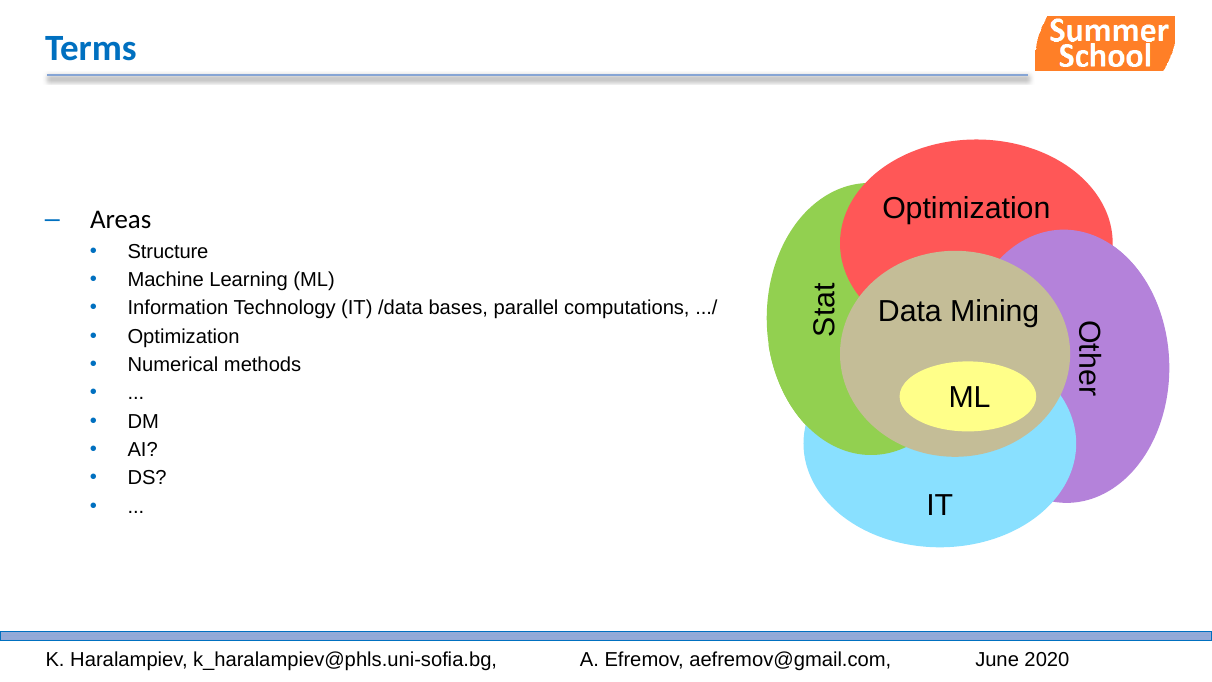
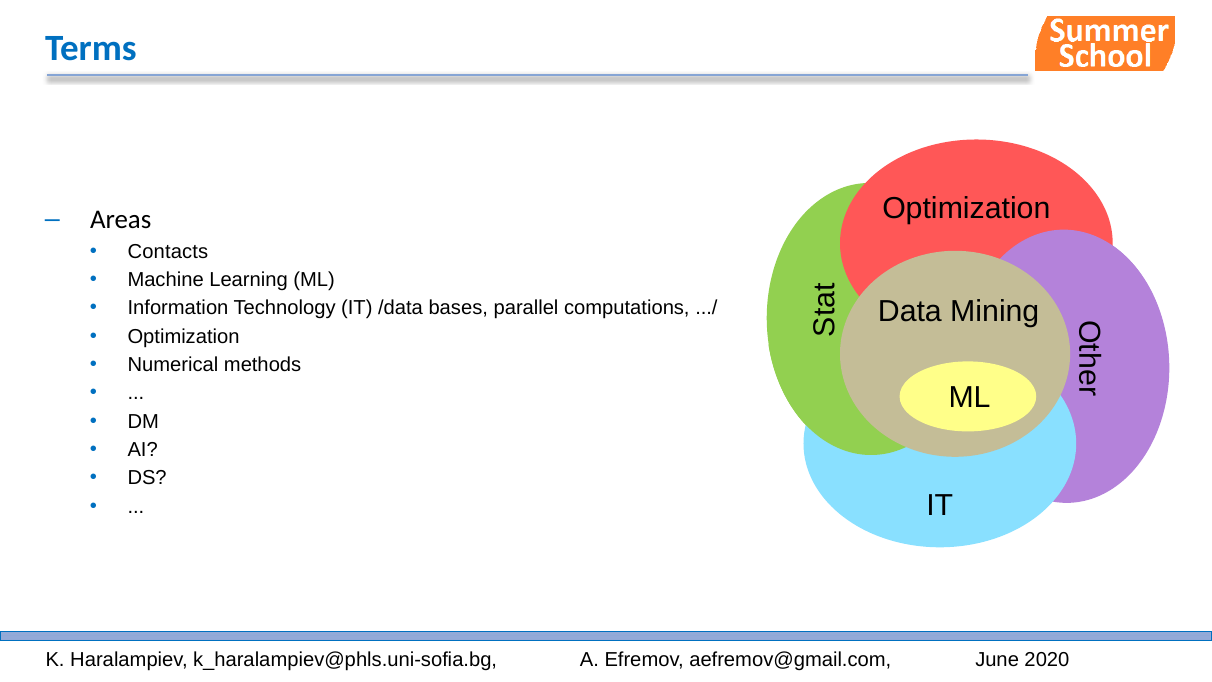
Structure: Structure -> Contacts (168, 252)
